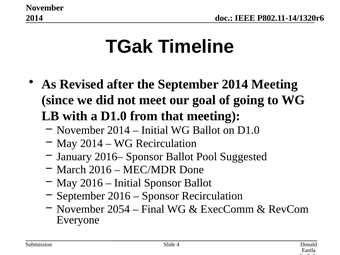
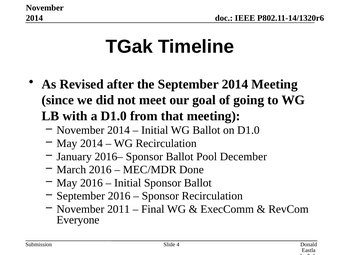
Suggested: Suggested -> December (243, 157)
2054: 2054 -> 2011 (119, 209)
